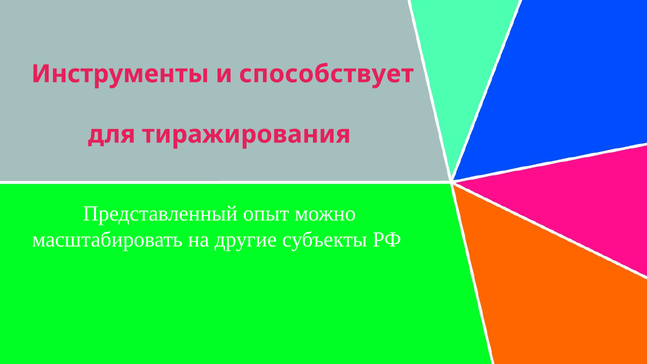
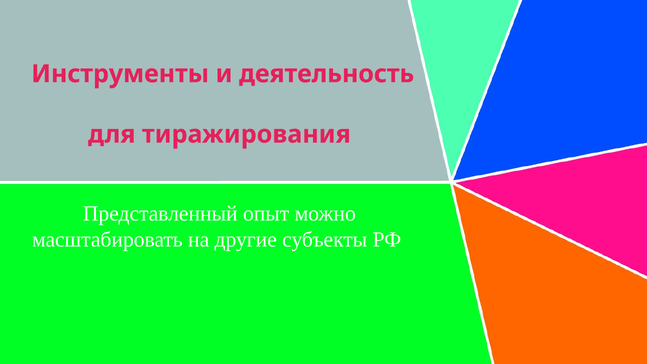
способствует: способствует -> деятельность (327, 74)
